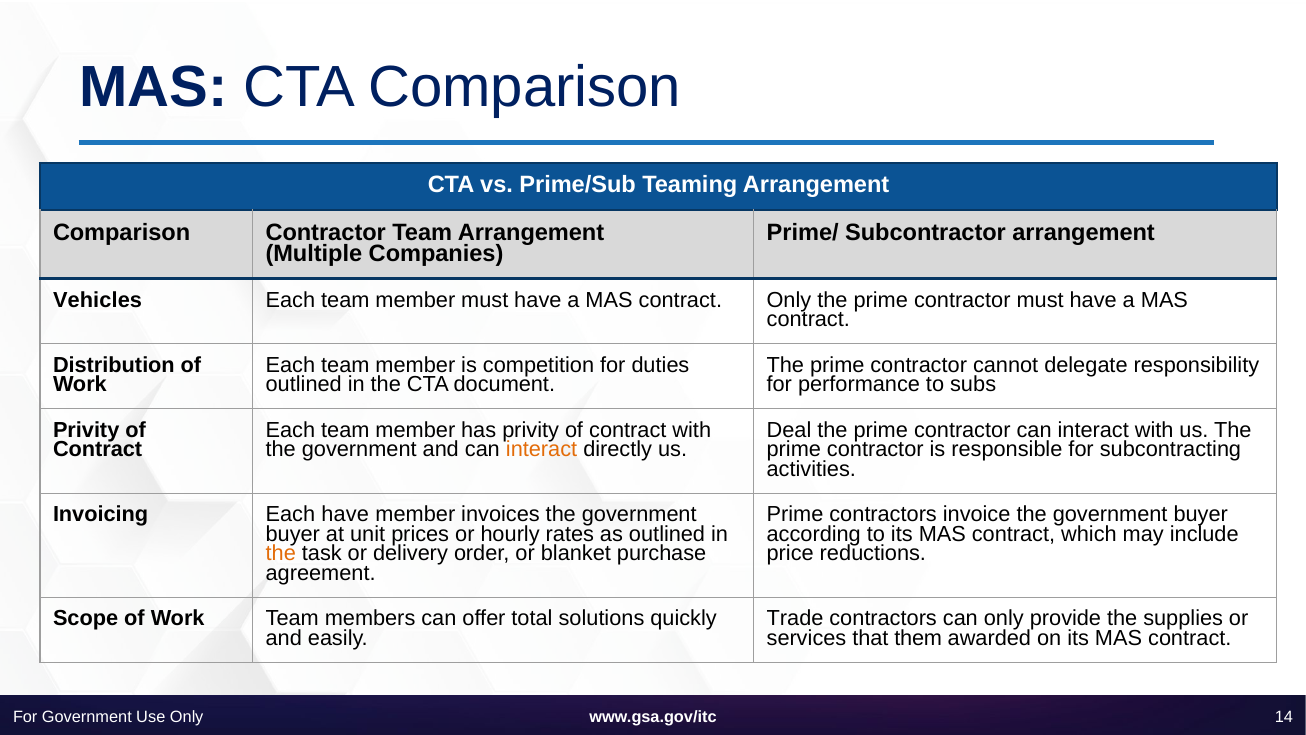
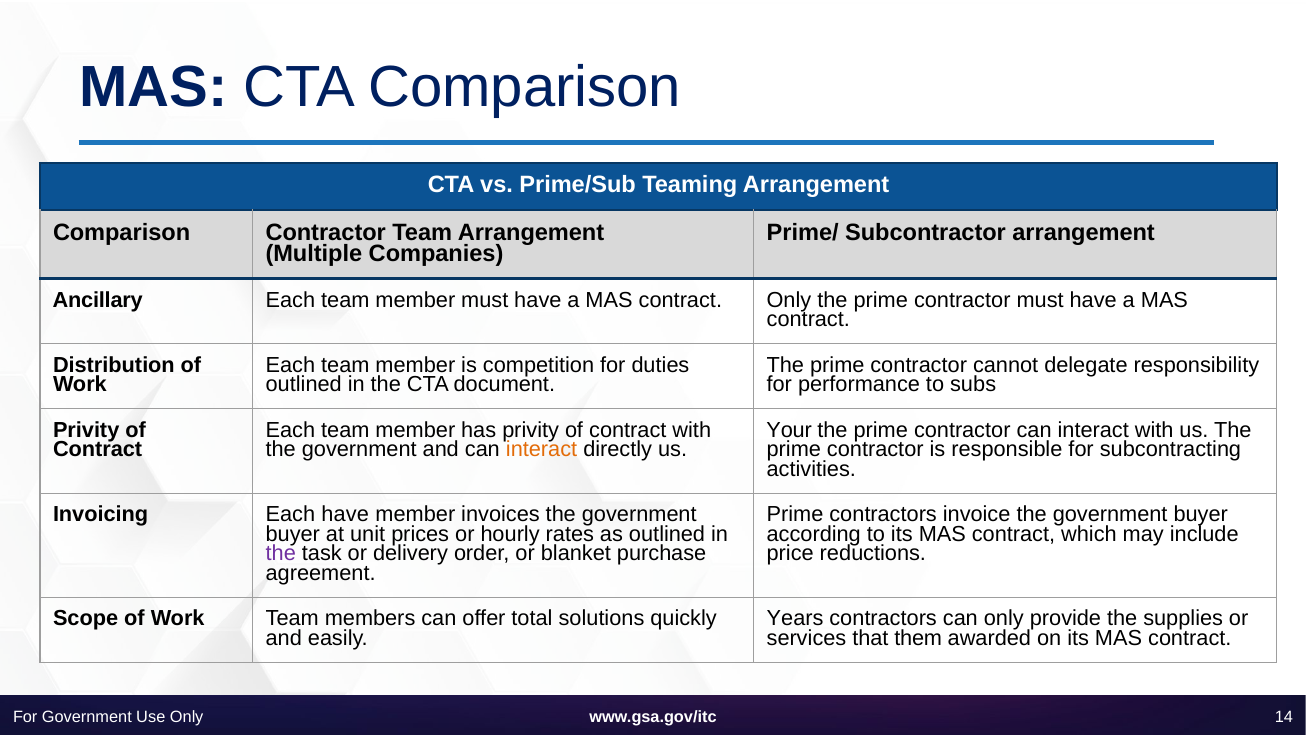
Vehicles: Vehicles -> Ancillary (98, 300)
Deal: Deal -> Your (789, 430)
the colour: orange -> purple (281, 553)
Trade: Trade -> Years (795, 618)
